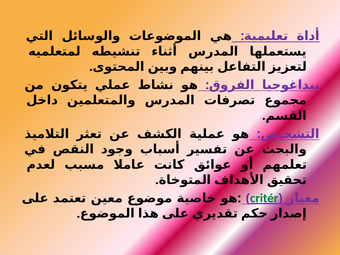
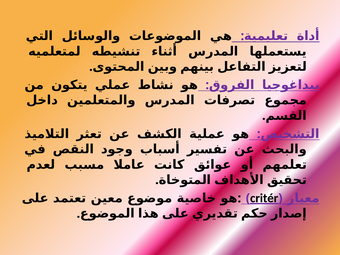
critér colour: green -> black (264, 198)
